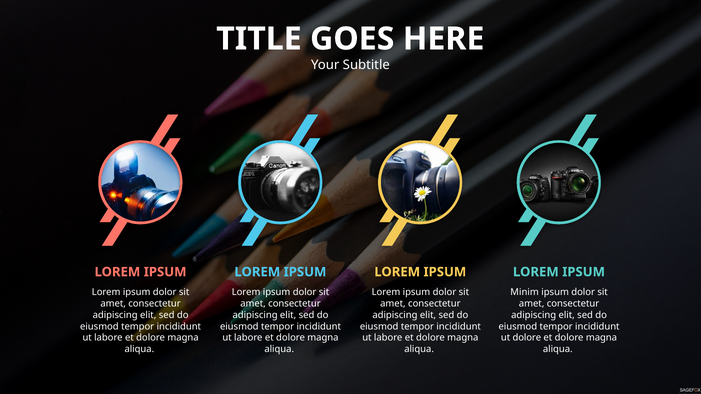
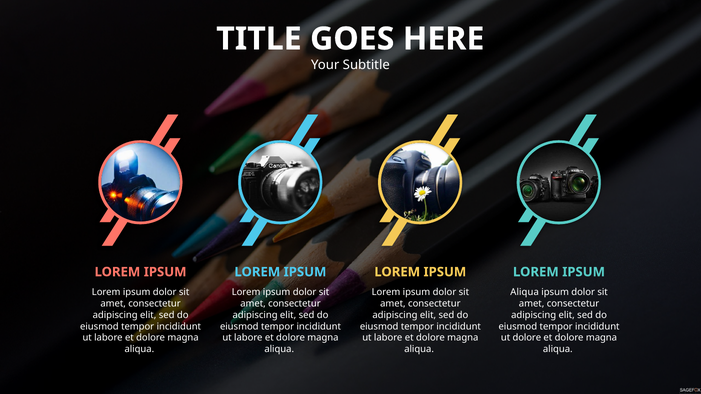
Minim: Minim -> Aliqua (525, 292)
